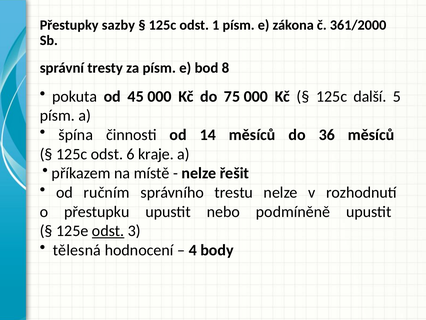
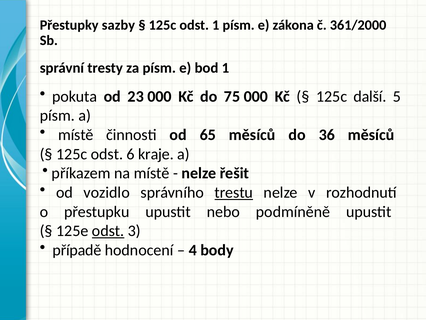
bod 8: 8 -> 1 (225, 68)
45: 45 -> 23 (136, 96)
špína: špína -> místě (76, 135)
14: 14 -> 65 (208, 135)
ručním: ručním -> vozidlo (107, 192)
trestu underline: none -> present (234, 192)
tělesná: tělesná -> případě (77, 250)
